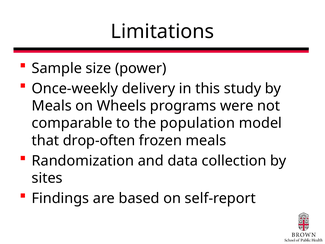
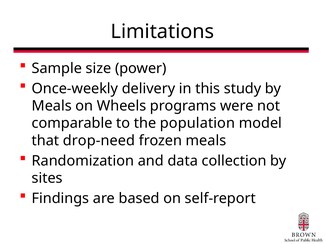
drop-often: drop-often -> drop-need (99, 140)
